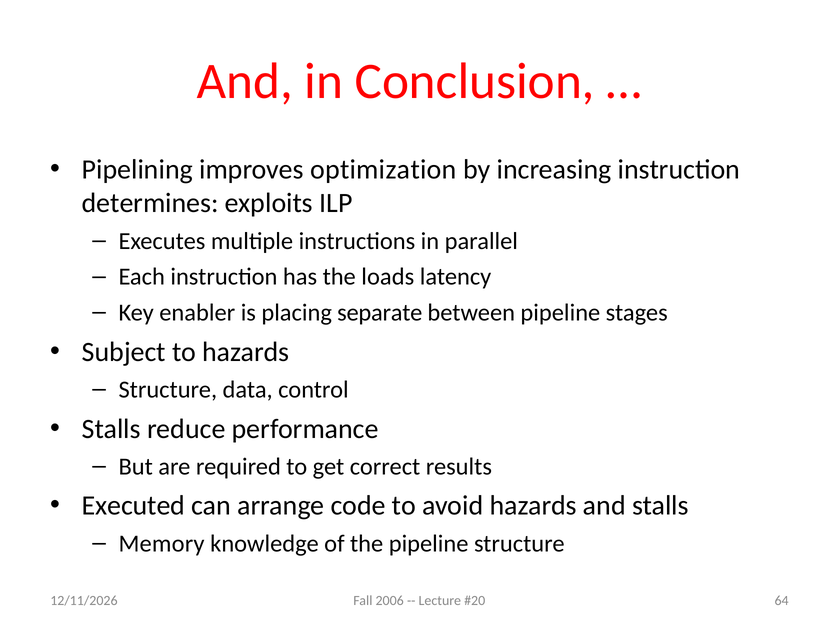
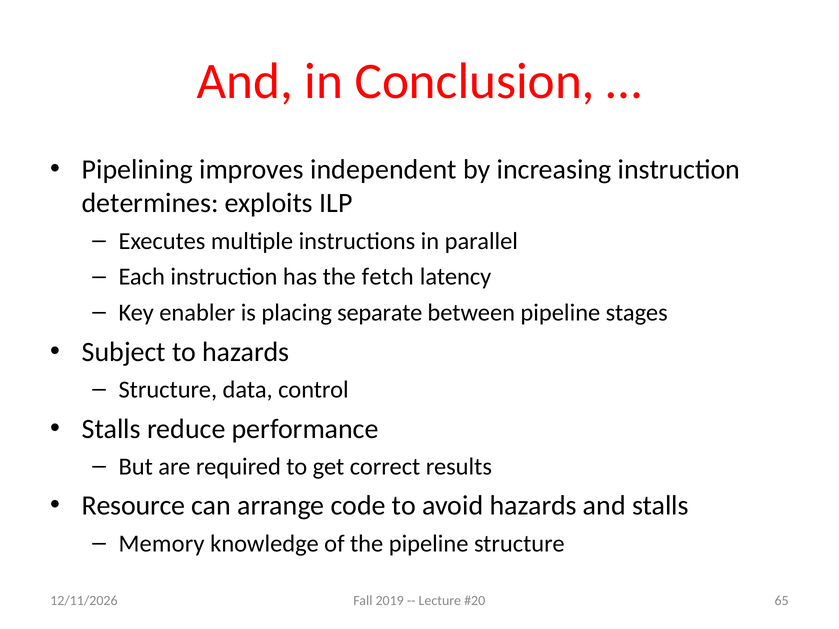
optimization: optimization -> independent (383, 170)
loads: loads -> fetch (388, 277)
Executed: Executed -> Resource (133, 506)
2006: 2006 -> 2019 (390, 601)
64: 64 -> 65 (782, 601)
